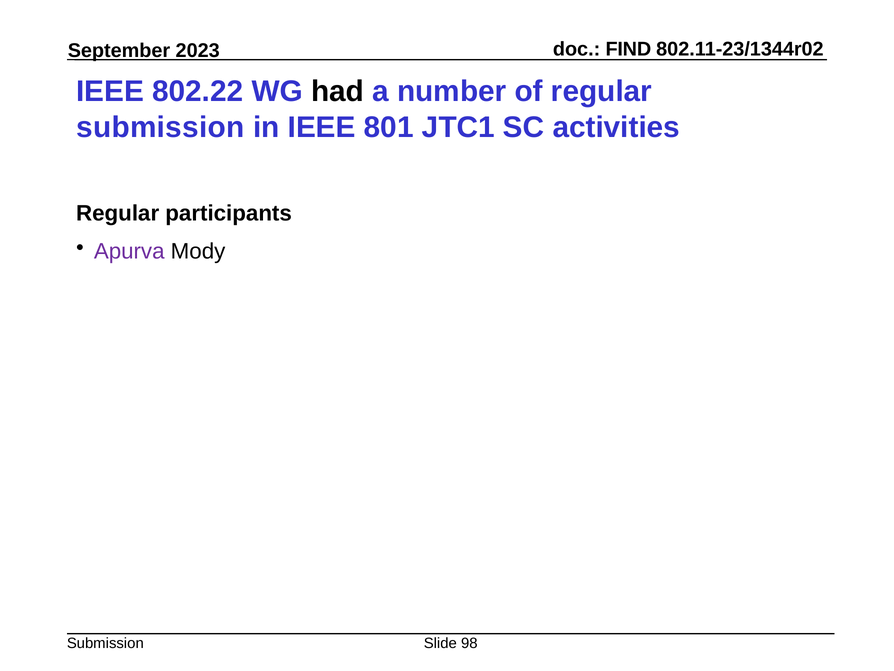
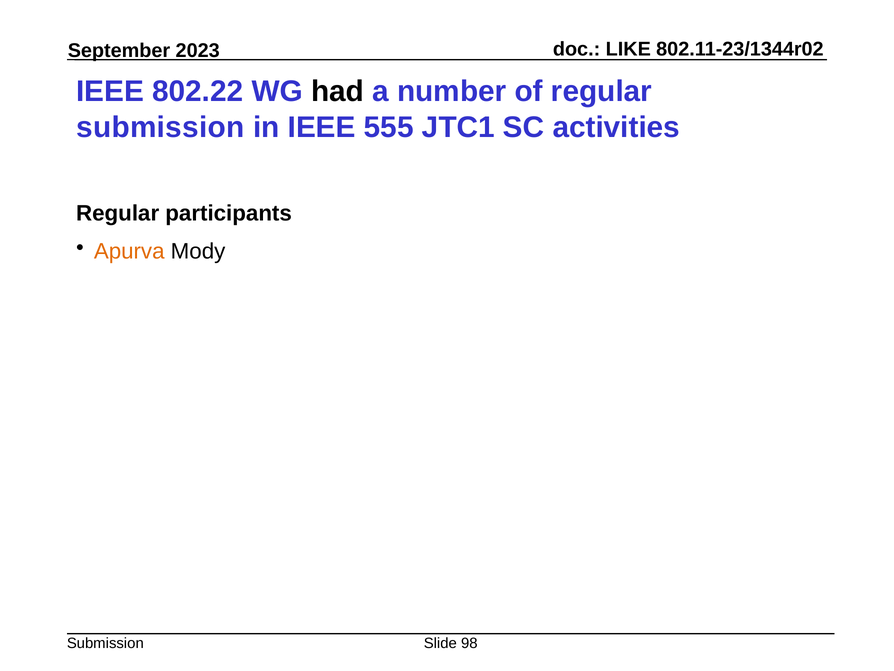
FIND: FIND -> LIKE (628, 49)
801: 801 -> 555 (389, 127)
Apurva colour: purple -> orange (129, 251)
